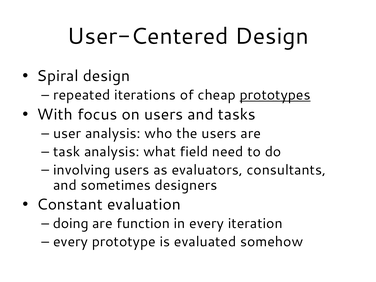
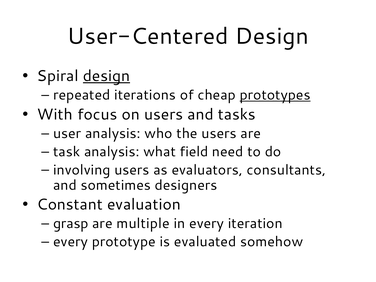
design underline: none -> present (107, 76)
doing: doing -> grasp (71, 224)
function: function -> multiple (143, 224)
